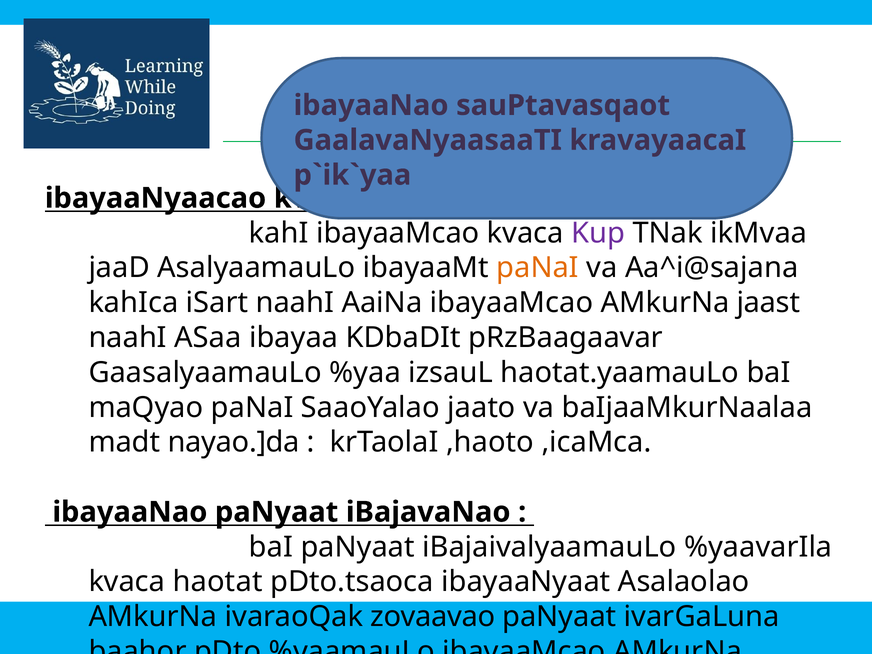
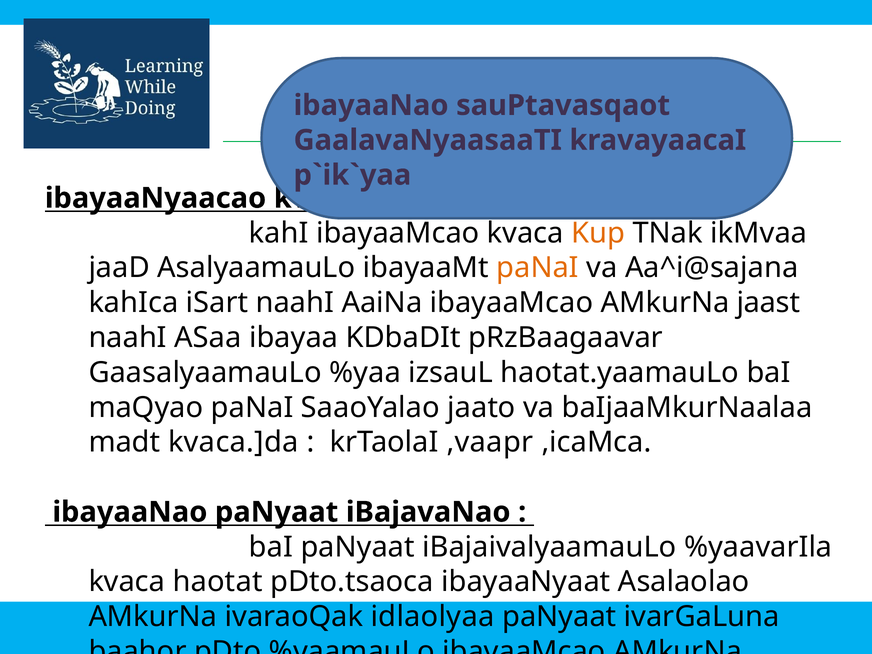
Kup colour: purple -> orange (598, 233)
nayao.]da: nayao.]da -> kvaca.]da (233, 442)
,haoto: ,haoto -> ,vaapr (490, 442)
zovaavao: zovaavao -> idlaolyaa (433, 617)
